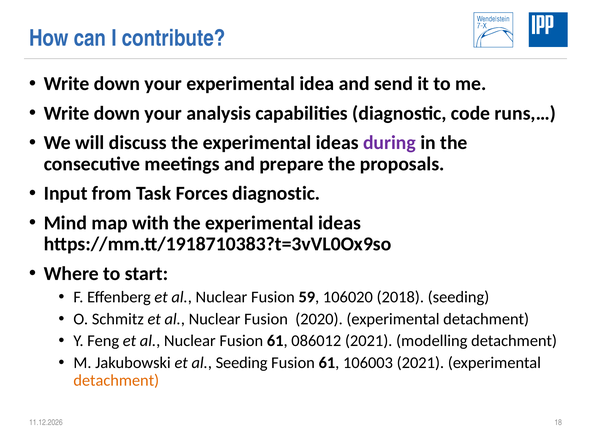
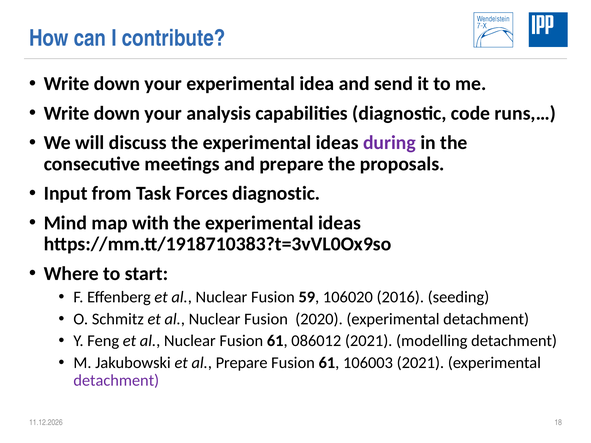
2018: 2018 -> 2016 (400, 297)
al Seeding: Seeding -> Prepare (242, 363)
detachment colour: orange -> purple (116, 381)
